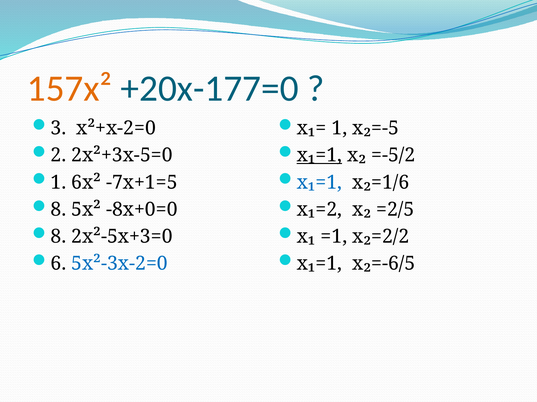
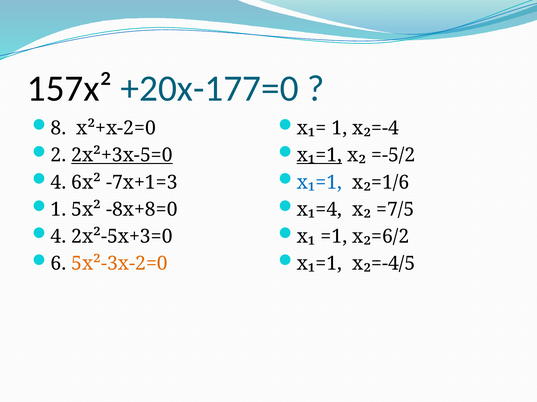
157х² colour: orange -> black (69, 89)
3: 3 -> 8 (58, 128)
х₂=-5: х₂=-5 -> х₂=-4 (376, 128)
2х²+3х-5=0 underline: none -> present (122, 156)
1: 1 -> 4 (58, 183)
-7х+1=5: -7х+1=5 -> -7х+1=3 (142, 183)
8: 8 -> 1 (58, 210)
-8х+0=0: -8х+0=0 -> -8х+8=0 (142, 210)
х₁=2: х₁=2 -> х₁=4 (319, 210)
=2/5: =2/5 -> =7/5 (395, 210)
8: 8 -> 4 (58, 237)
х₂=2/2: х₂=2/2 -> х₂=6/2 (381, 237)
5х²-3х-2=0 colour: blue -> orange (119, 264)
х₂=-6/5: х₂=-6/5 -> х₂=-4/5 (384, 264)
